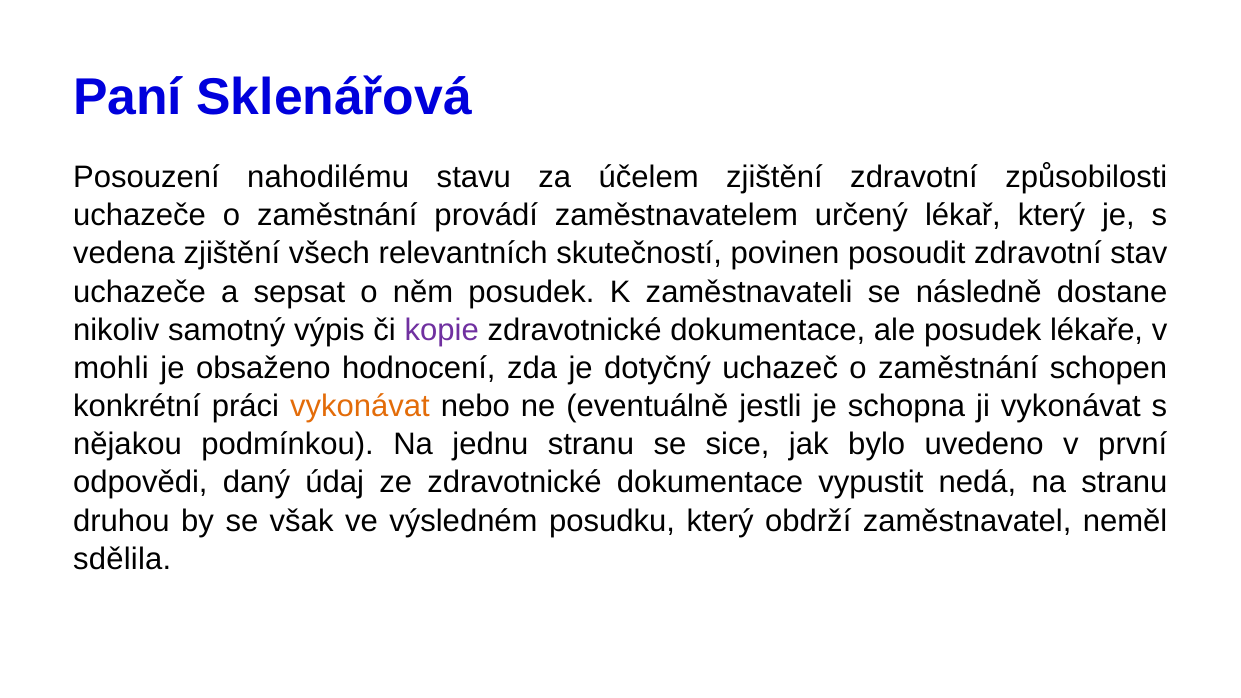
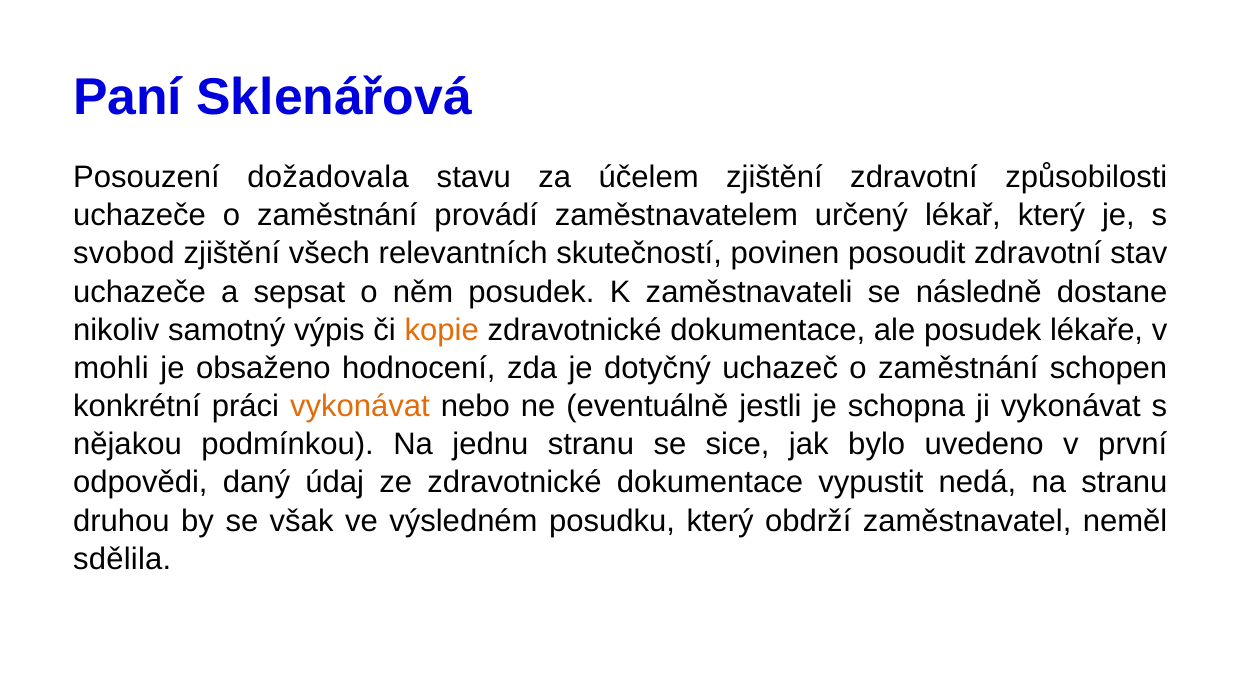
nahodilému: nahodilému -> dožadovala (328, 177)
vedena: vedena -> svobod (124, 254)
kopie colour: purple -> orange (442, 330)
